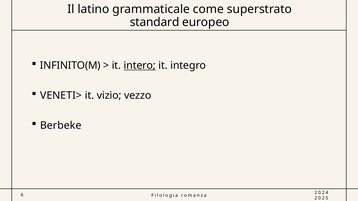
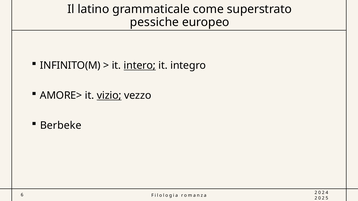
standard: standard -> pessiche (154, 22)
VENETI>: VENETI> -> AMORE> (61, 96)
vizio underline: none -> present (109, 96)
